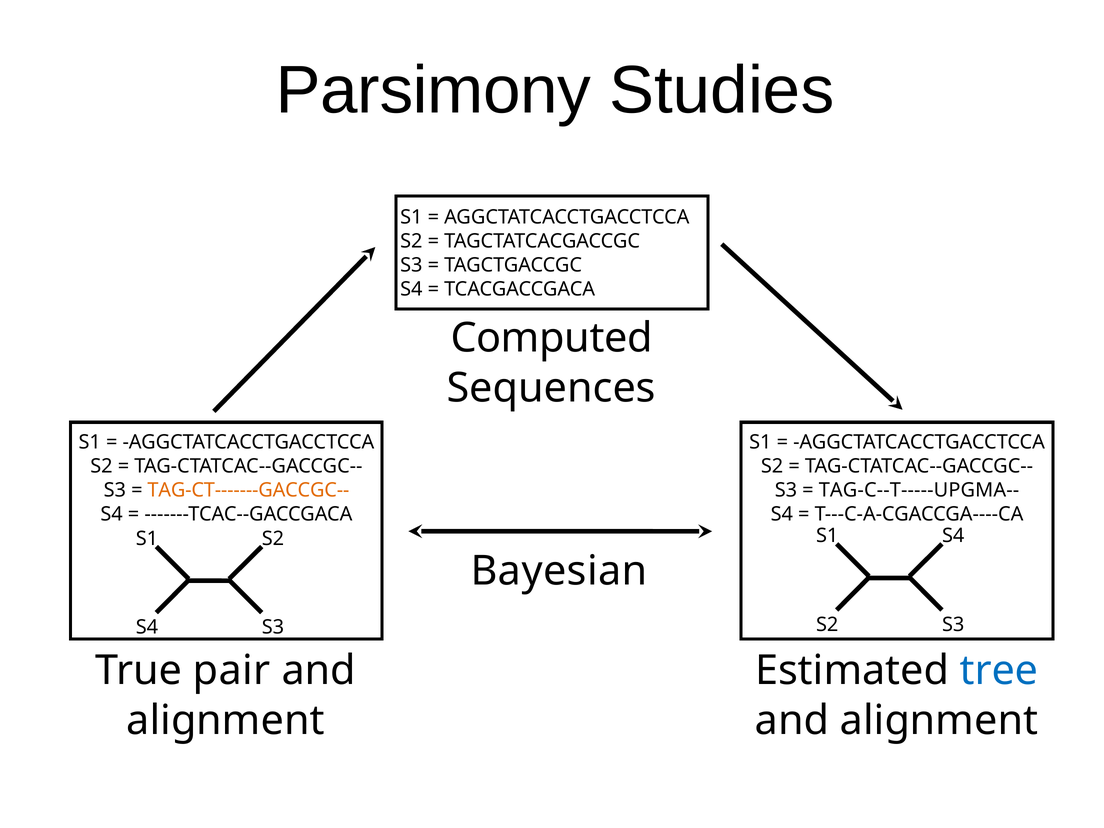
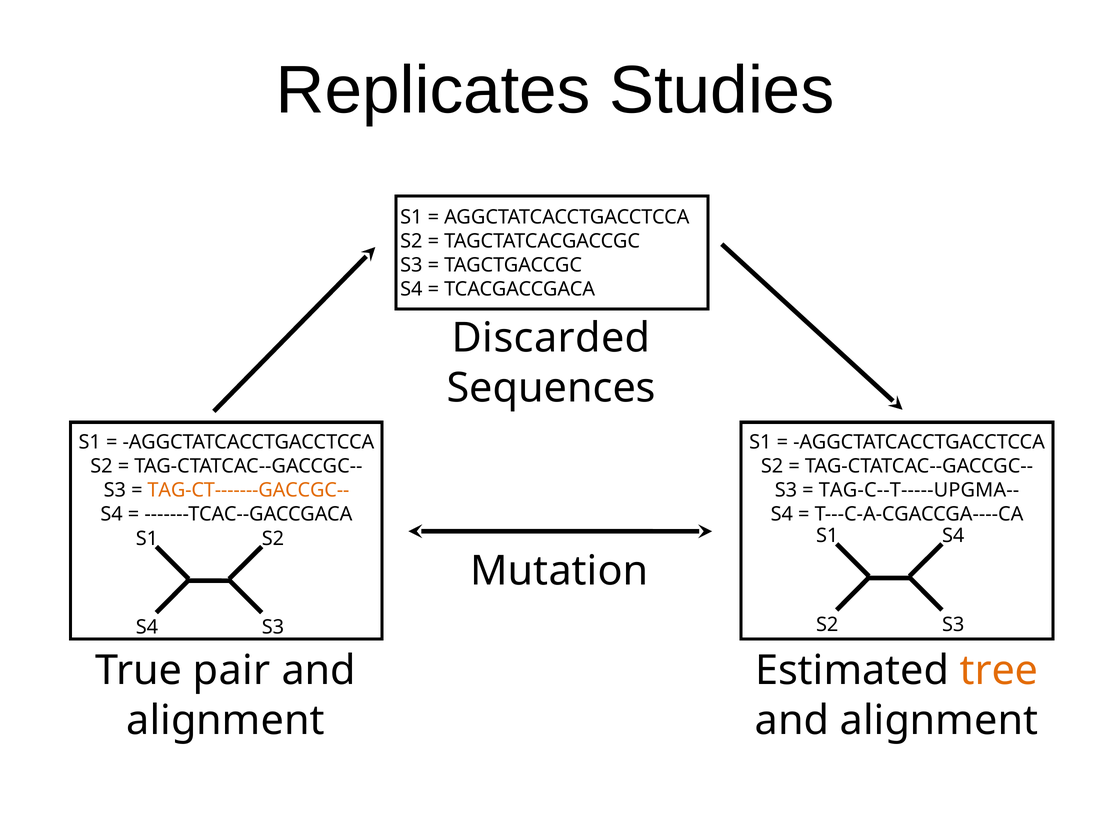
Parsimony: Parsimony -> Replicates (433, 90)
Computed: Computed -> Discarded (551, 338)
Bayesian: Bayesian -> Mutation (559, 571)
tree colour: blue -> orange (999, 671)
